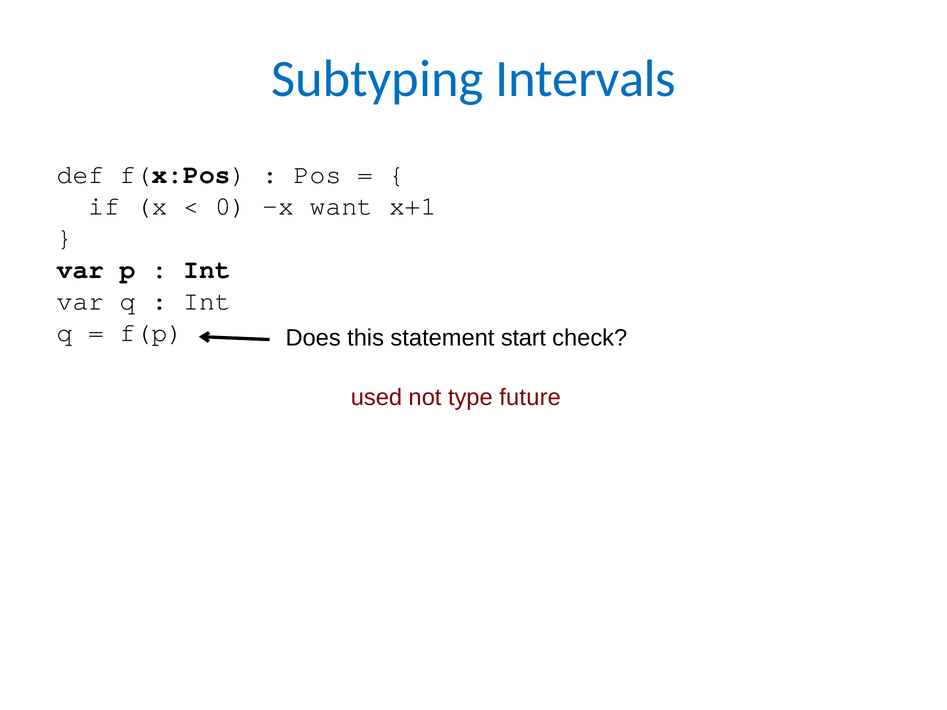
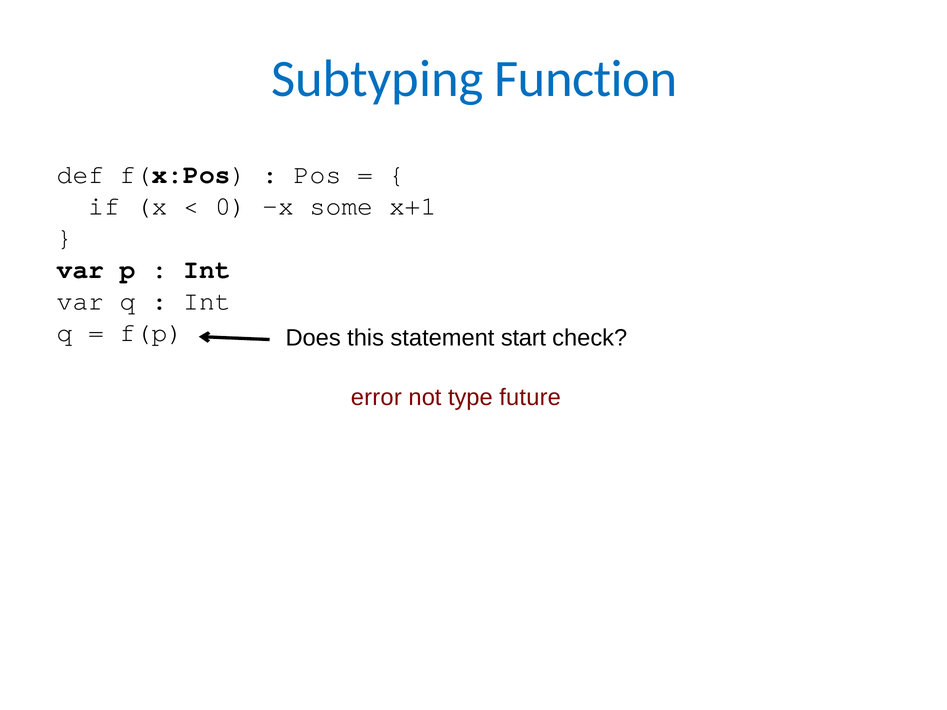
Intervals: Intervals -> Function (586, 79)
want: want -> some (342, 206)
used: used -> error (376, 397)
